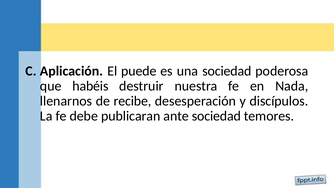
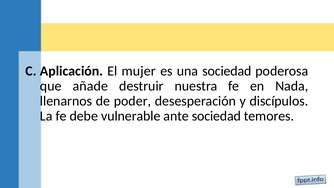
puede: puede -> mujer (139, 71)
habéis: habéis -> añade (90, 86)
recibe: recibe -> poder (132, 101)
publicaran: publicaran -> vulnerable (131, 116)
